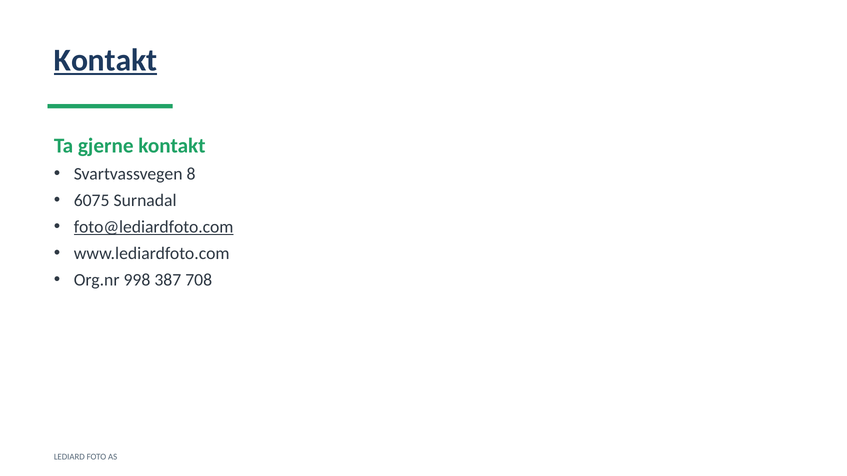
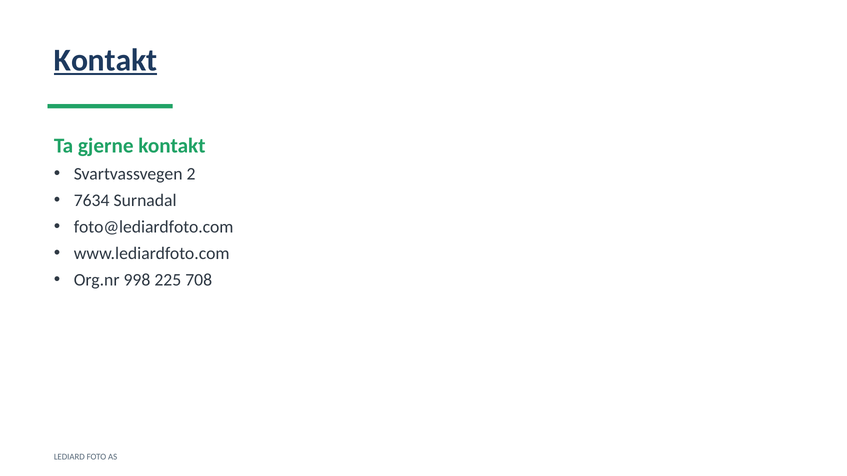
8: 8 -> 2 (191, 174)
6075: 6075 -> 7634 (92, 201)
foto@lediardfoto.com underline: present -> none (154, 227)
387: 387 -> 225 (168, 280)
